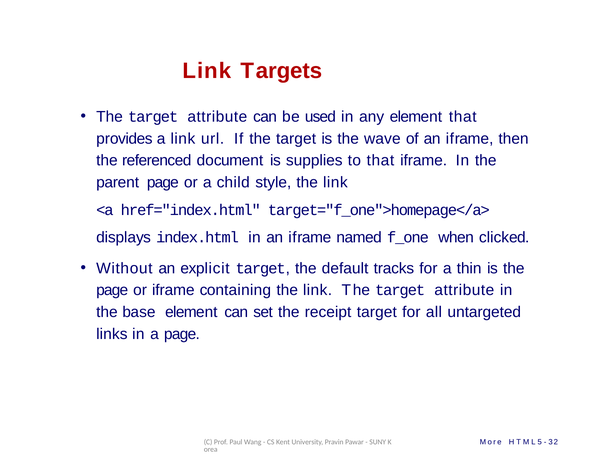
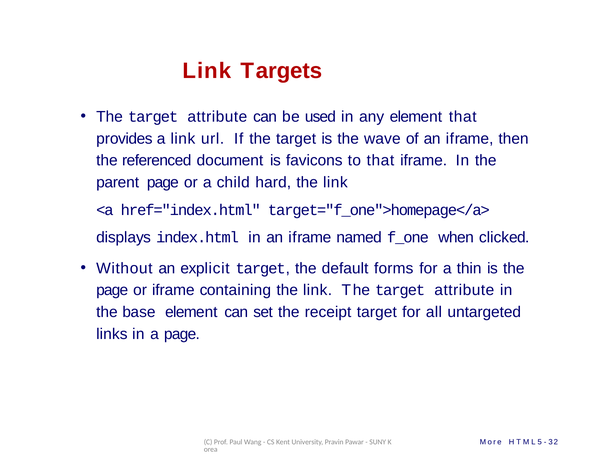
supplies: supplies -> favicons (314, 160)
style: style -> hard (273, 182)
tracks: tracks -> forms (394, 268)
